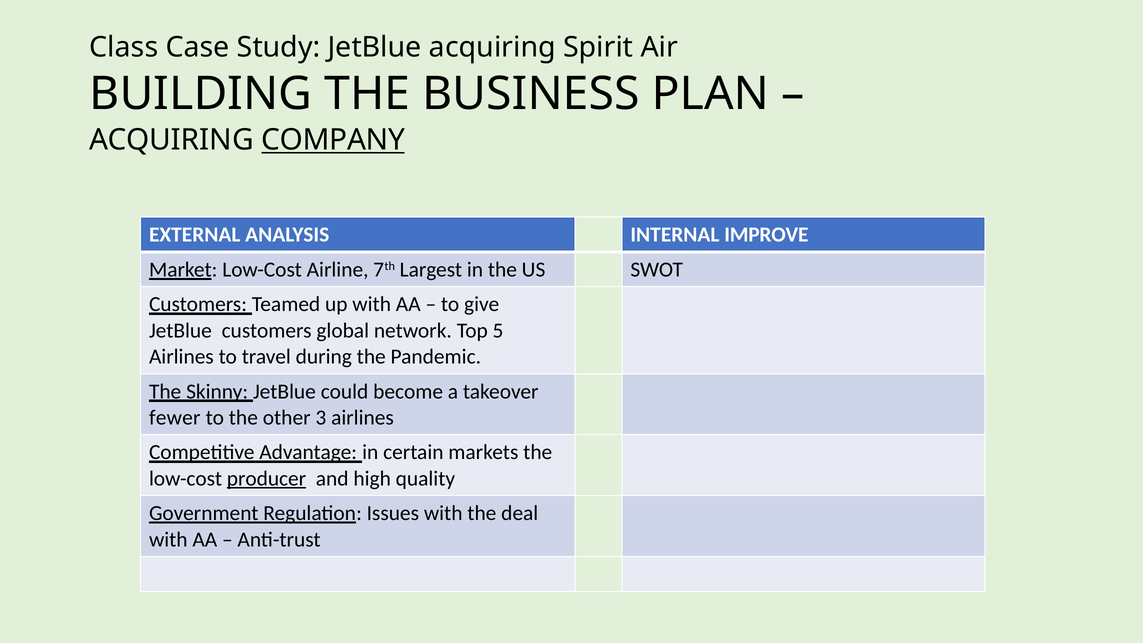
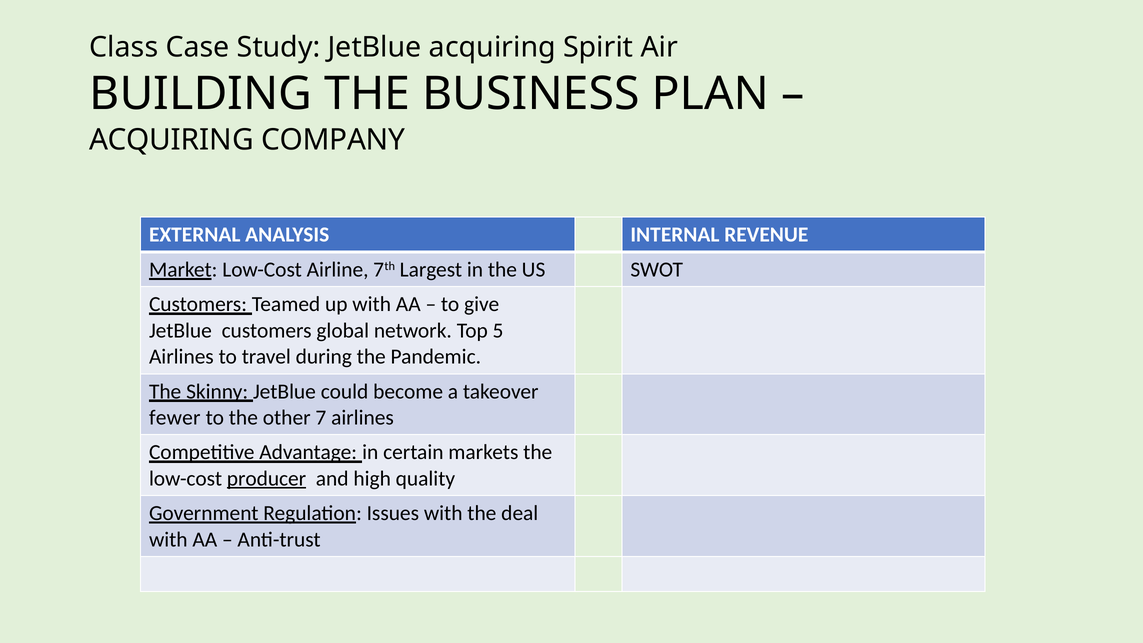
COMPANY underline: present -> none (333, 140)
IMPROVE: IMPROVE -> REVENUE (766, 235)
3: 3 -> 7 (321, 418)
